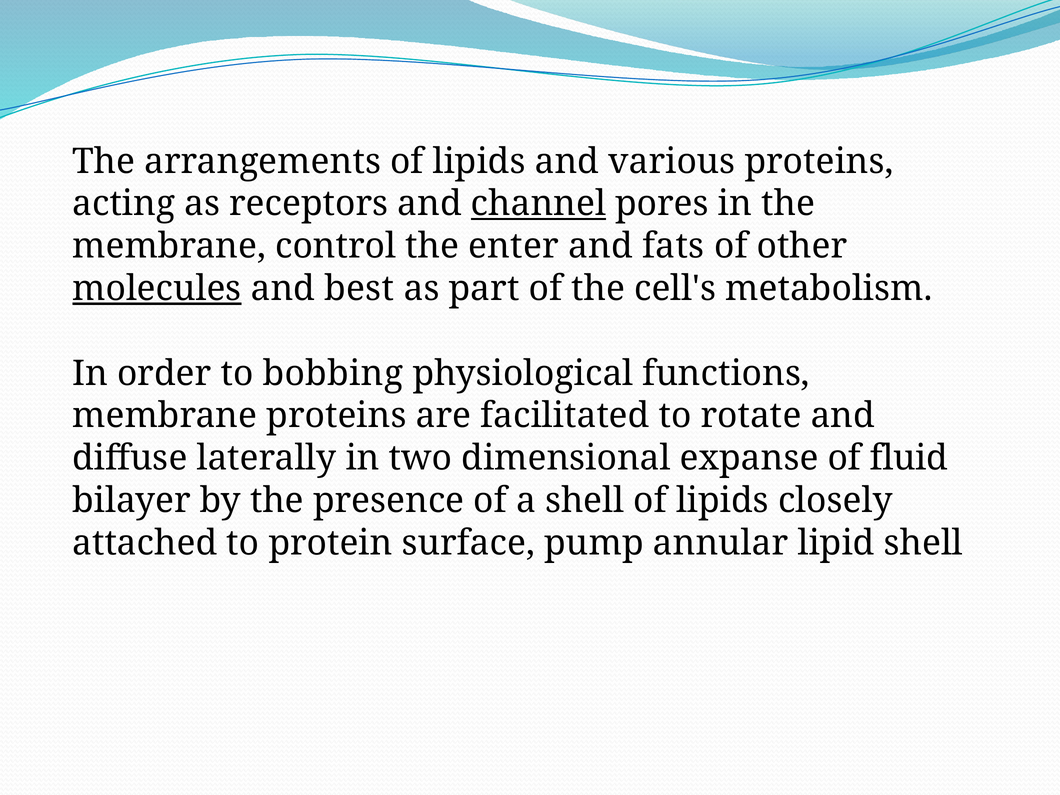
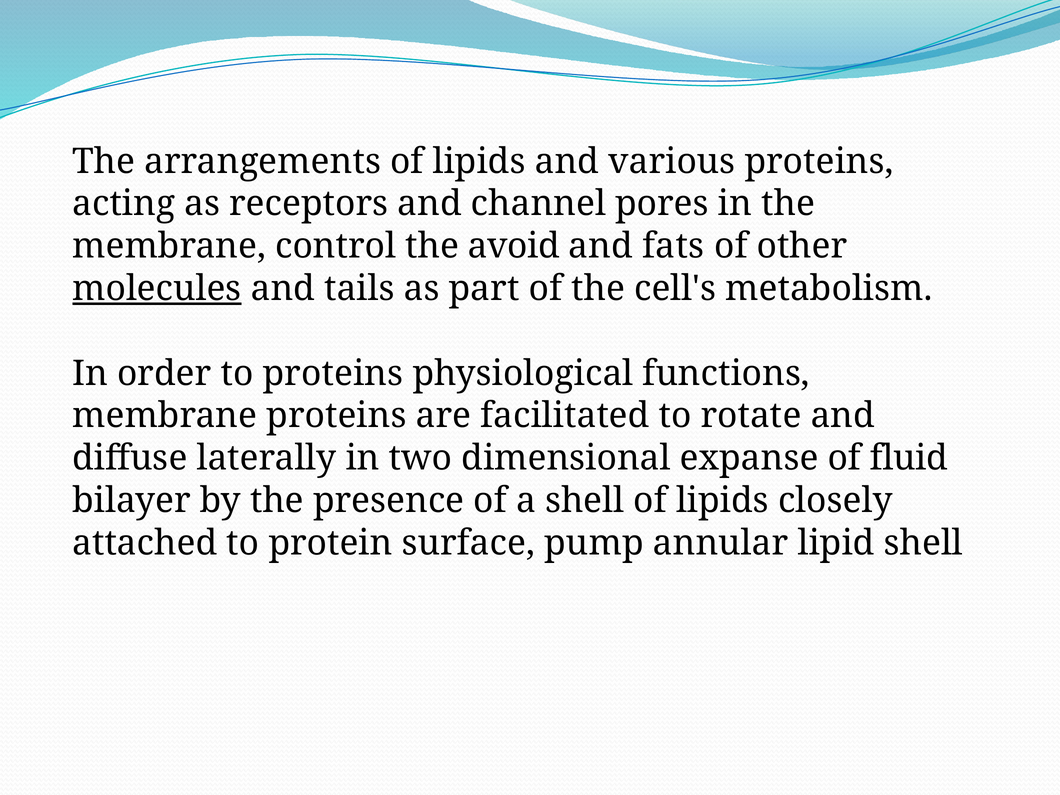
channel underline: present -> none (538, 204)
enter: enter -> avoid (514, 246)
best: best -> tails (359, 289)
to bobbing: bobbing -> proteins (333, 373)
